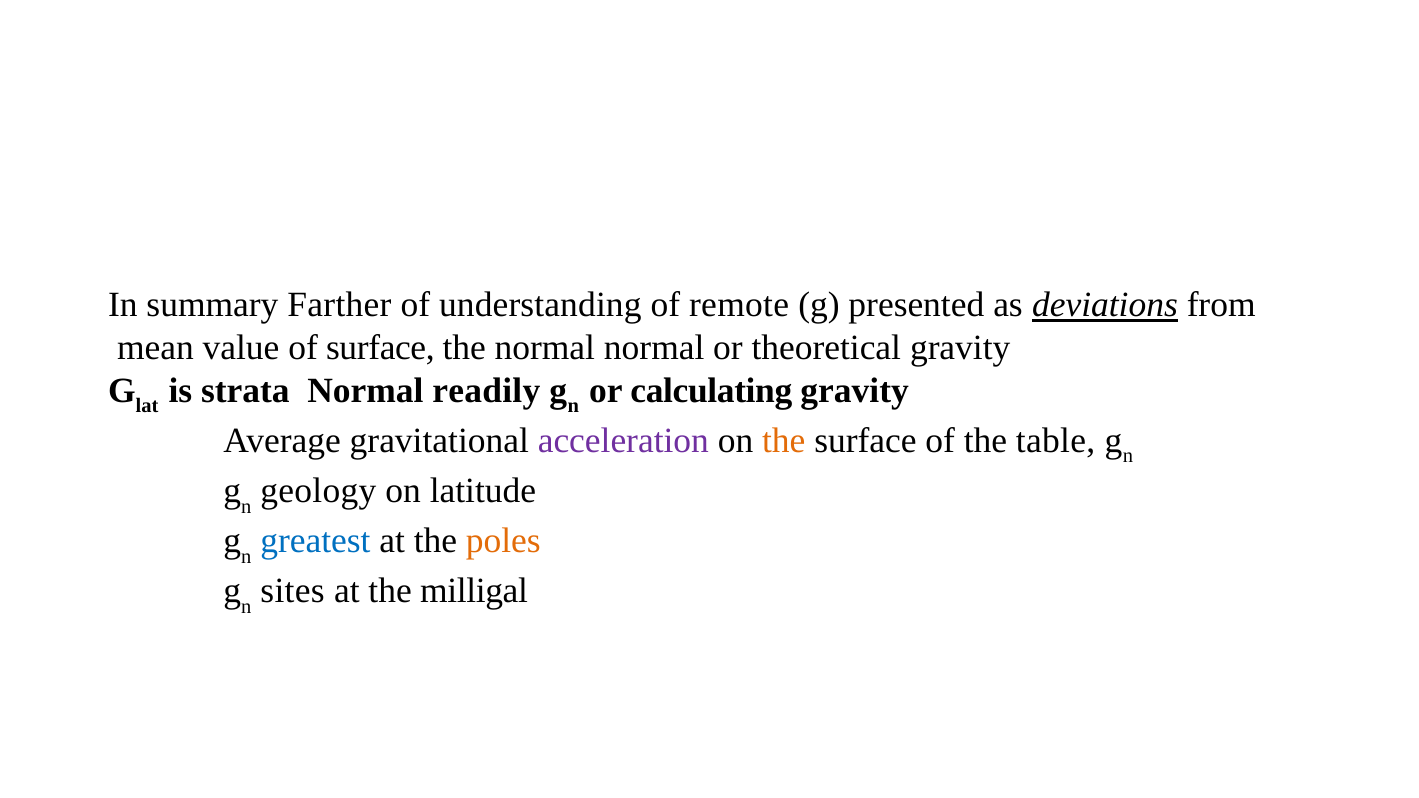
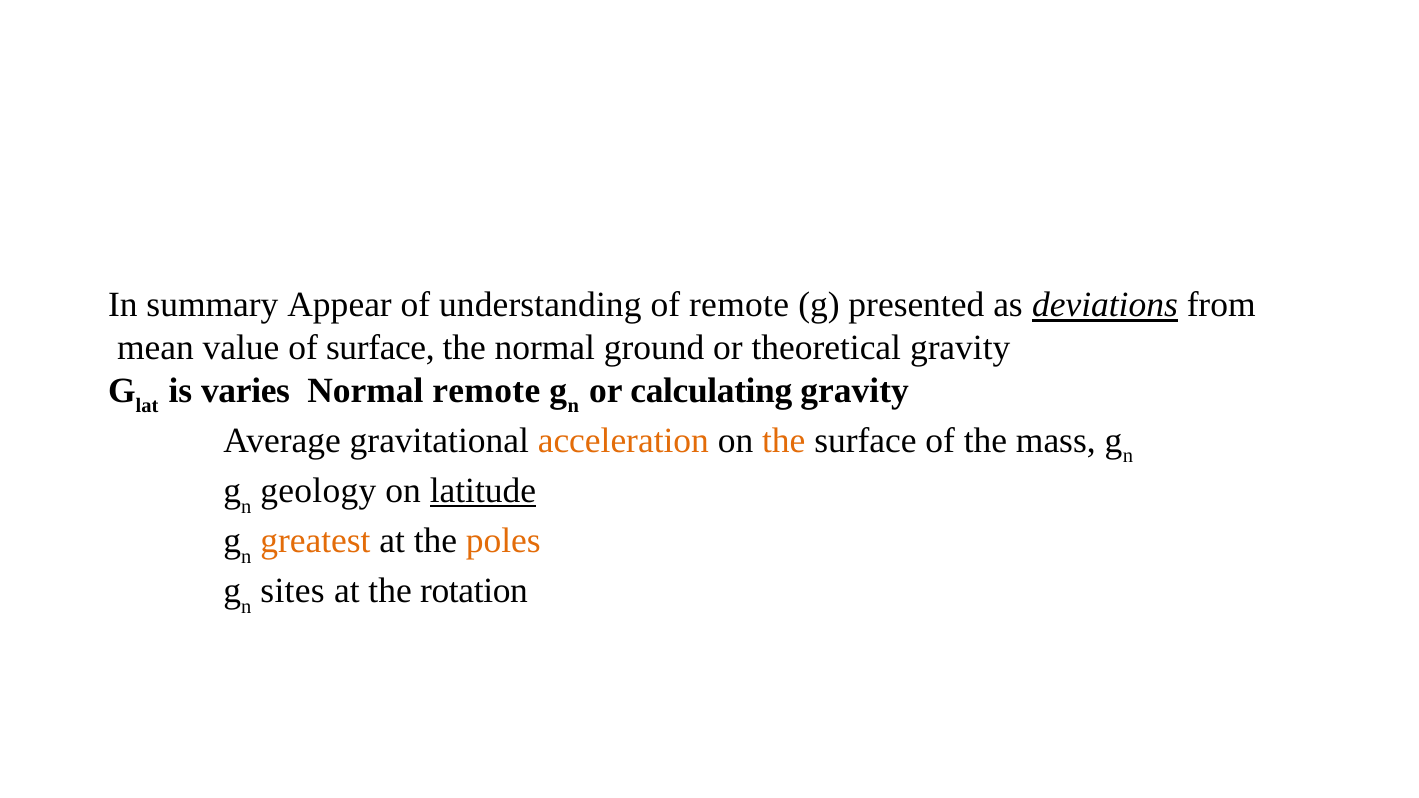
Farther: Farther -> Appear (340, 305)
normal normal: normal -> ground (654, 348)
strata: strata -> varies (246, 390)
Normal readily: readily -> remote (486, 390)
acceleration colour: purple -> orange (623, 441)
table: table -> mass (1056, 441)
latitude underline: none -> present (483, 491)
greatest colour: blue -> orange (315, 541)
milligal: milligal -> rotation (474, 591)
